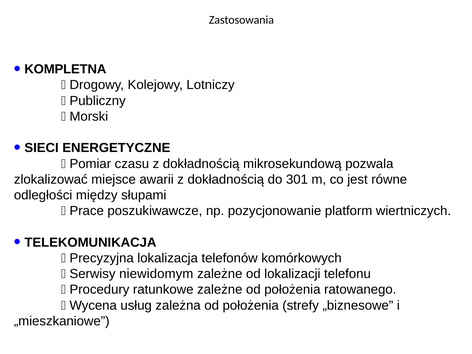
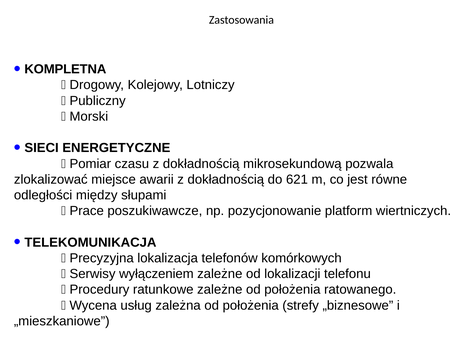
301: 301 -> 621 (297, 179)
niewidomym: niewidomym -> wyłączeniem (156, 274)
